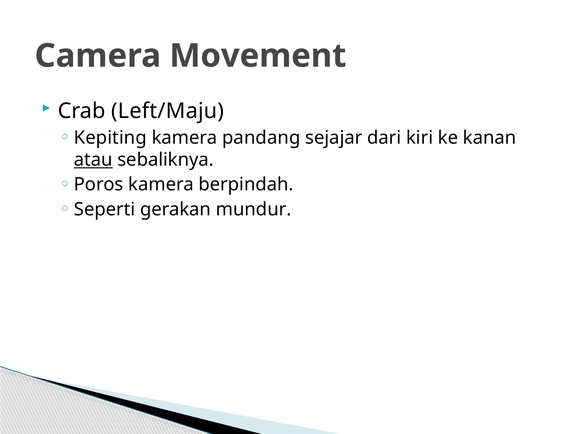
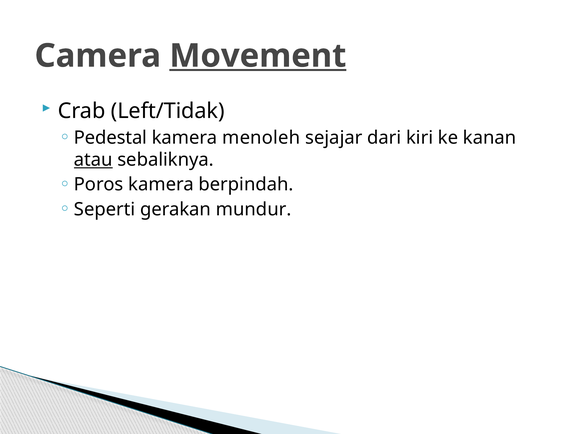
Movement underline: none -> present (258, 56)
Left/Maju: Left/Maju -> Left/Tidak (168, 111)
Kepiting: Kepiting -> Pedestal (110, 137)
pandang: pandang -> menoleh (261, 137)
